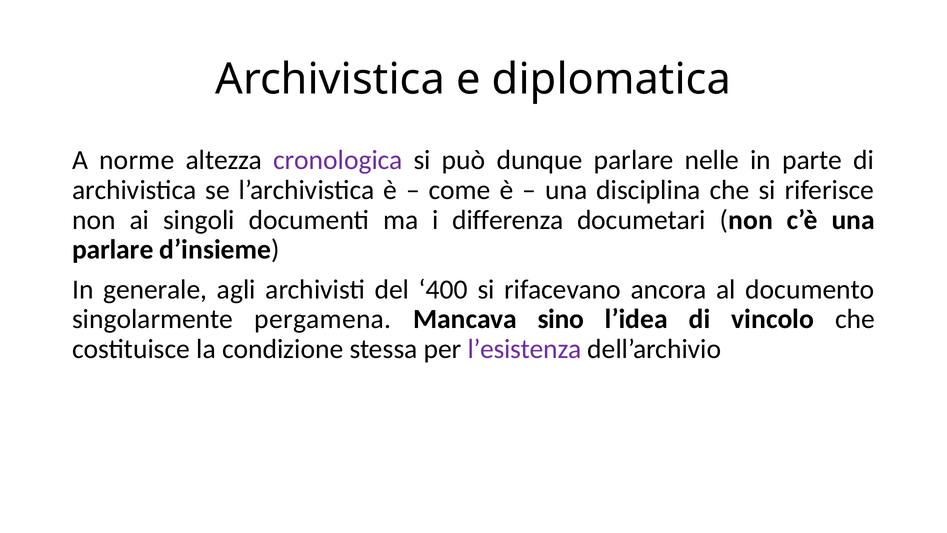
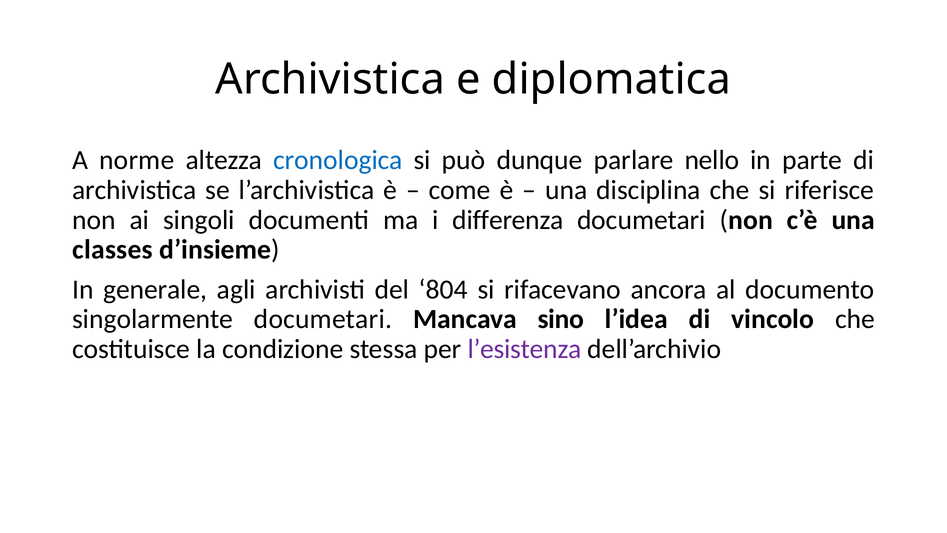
cronologica colour: purple -> blue (338, 160)
nelle: nelle -> nello (712, 160)
parlare: parlare -> classes (113, 250)
400: 400 -> 804 (443, 289)
singolarmente pergamena: pergamena -> documetari (323, 319)
